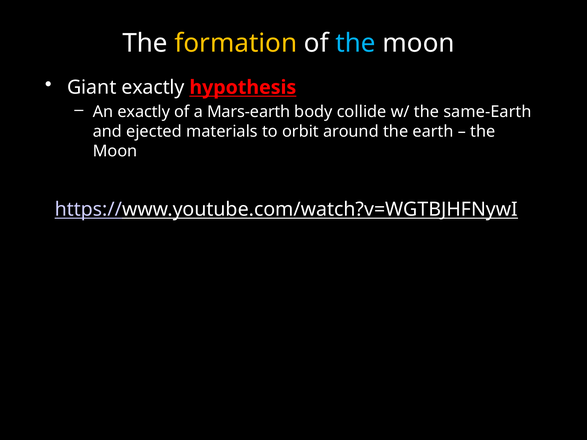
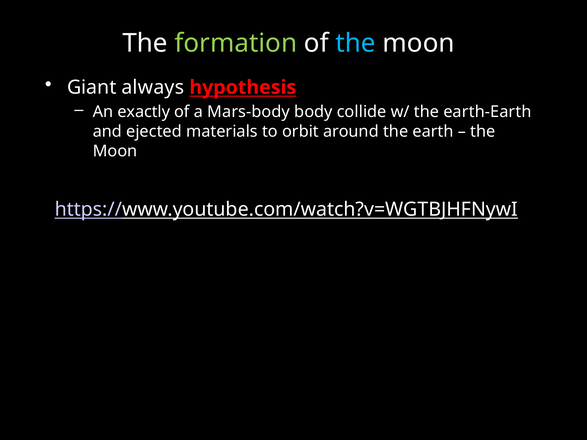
formation colour: yellow -> light green (236, 43)
Giant exactly: exactly -> always (153, 87)
Mars-earth: Mars-earth -> Mars-body (249, 112)
same-Earth: same-Earth -> earth-Earth (487, 112)
